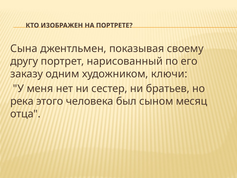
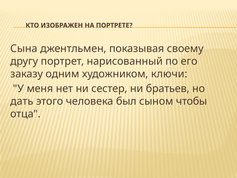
река: река -> дать (22, 101)
месяц: месяц -> чтобы (192, 101)
